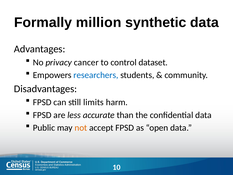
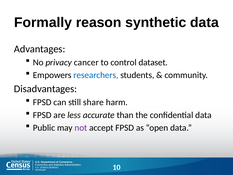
million: million -> reason (99, 23)
limits: limits -> share (93, 102)
not colour: orange -> purple (81, 128)
